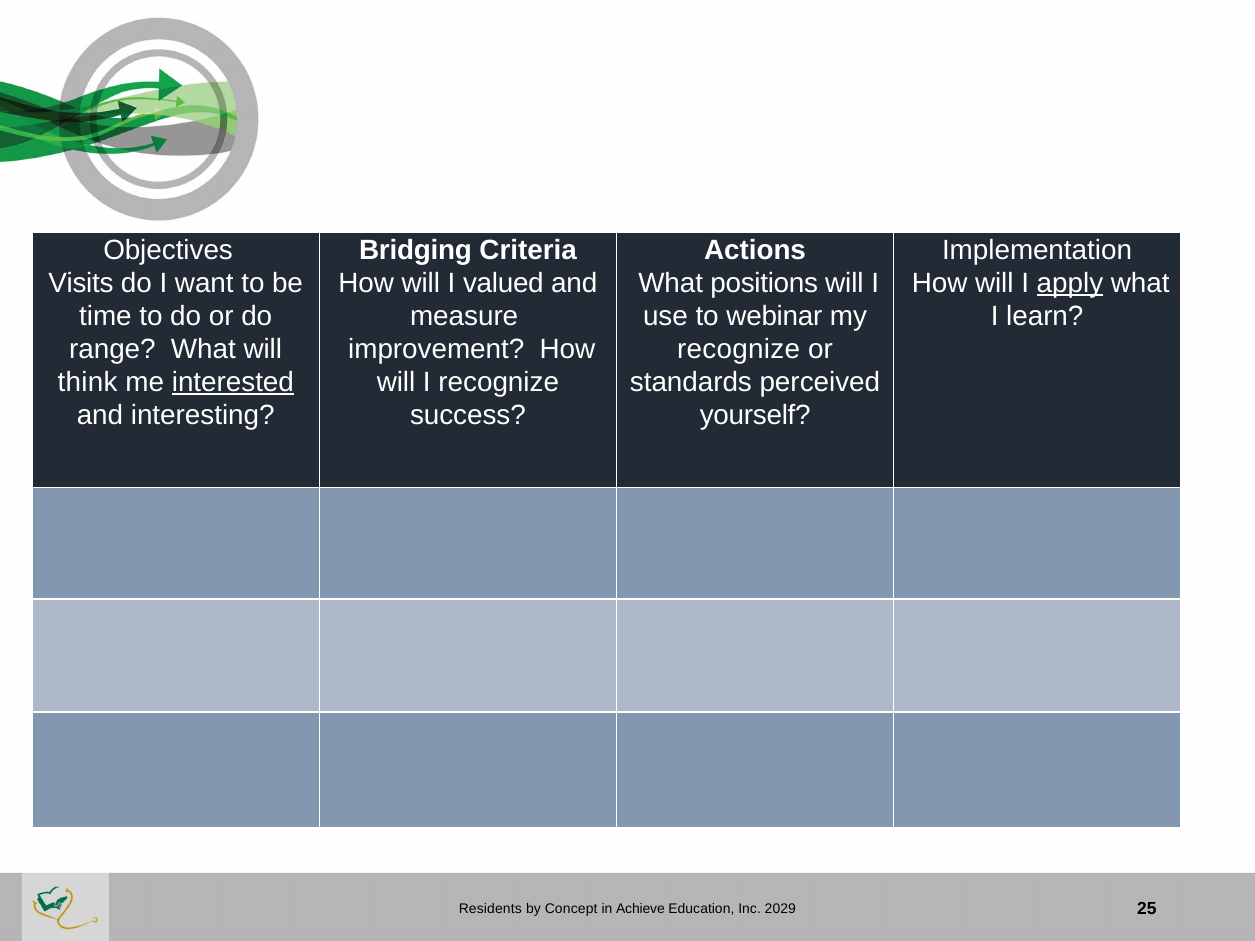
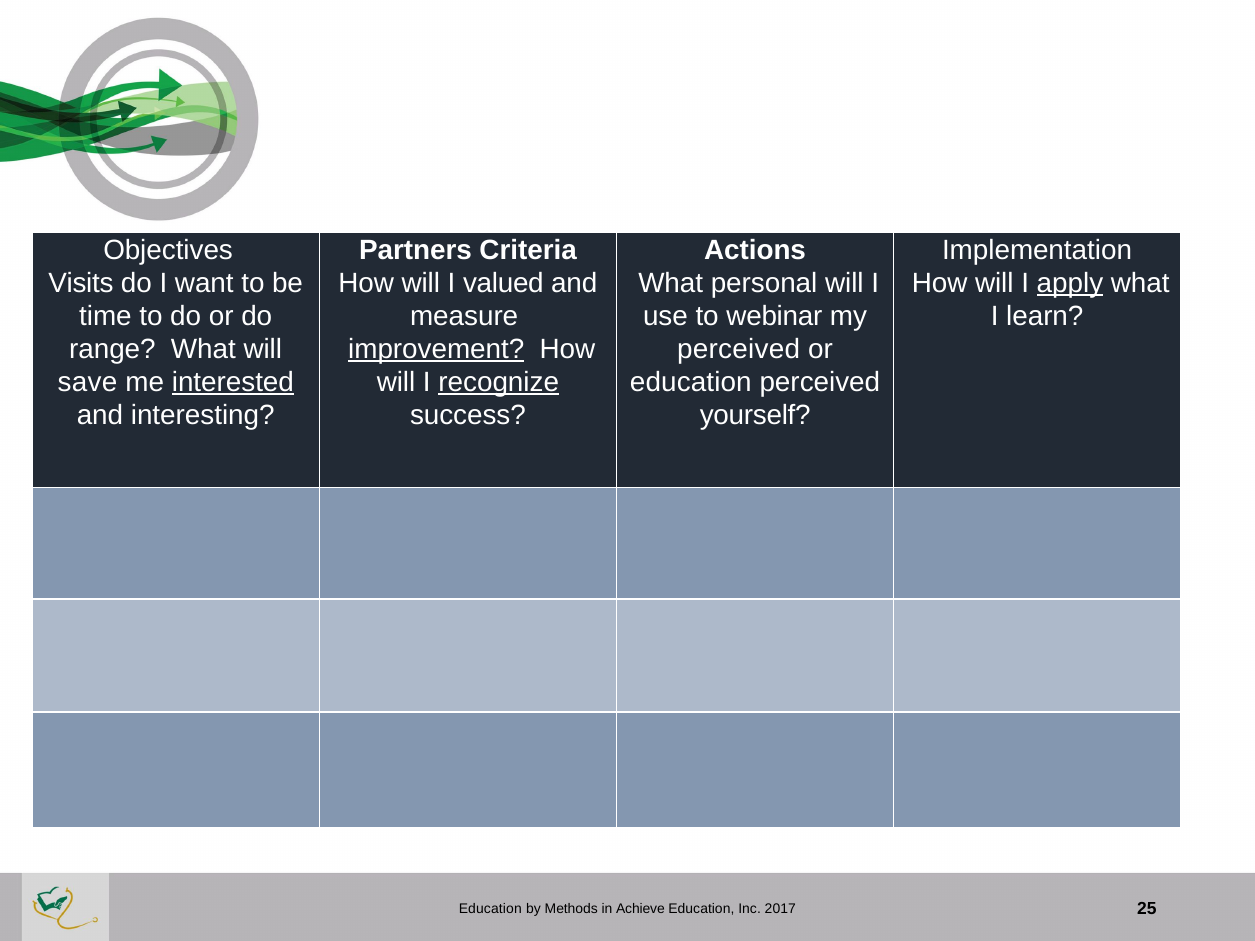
Bridging: Bridging -> Partners (415, 250)
positions: positions -> personal (764, 283)
improvement underline: none -> present (436, 349)
recognize: recognize -> perceived (739, 349)
think: think -> save (88, 382)
recognize underline: none -> present (499, 382)
standards: standards -> education (691, 382)
Residents: Residents -> Education (490, 909)
Concept: Concept -> Methods (571, 909)
2029: 2029 -> 2017 (780, 909)
